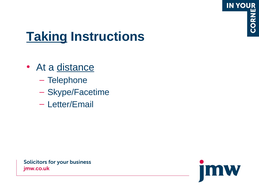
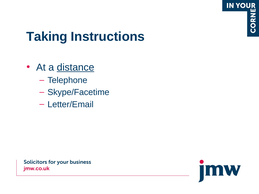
Taking underline: present -> none (47, 37)
